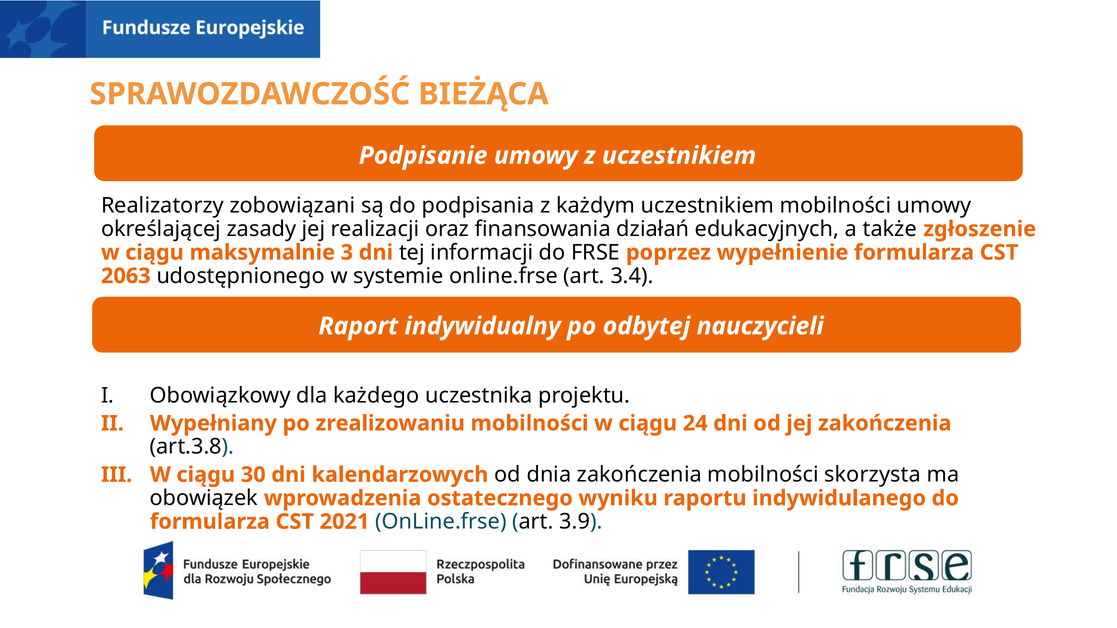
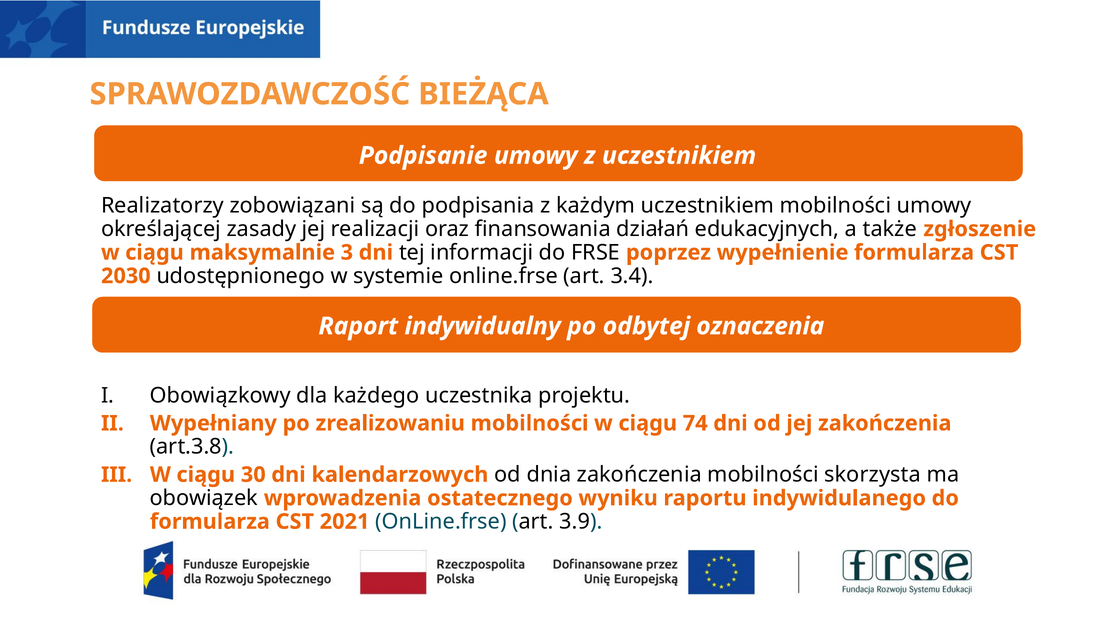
2063: 2063 -> 2030 (126, 276)
nauczycieli: nauczycieli -> oznaczenia (760, 326)
24: 24 -> 74 (695, 424)
